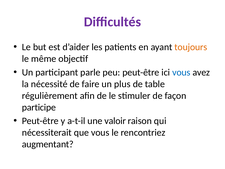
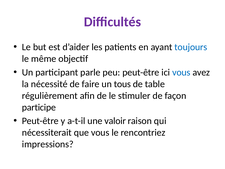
toujours colour: orange -> blue (191, 47)
plus: plus -> tous (122, 84)
augmentant: augmentant -> impressions (48, 144)
